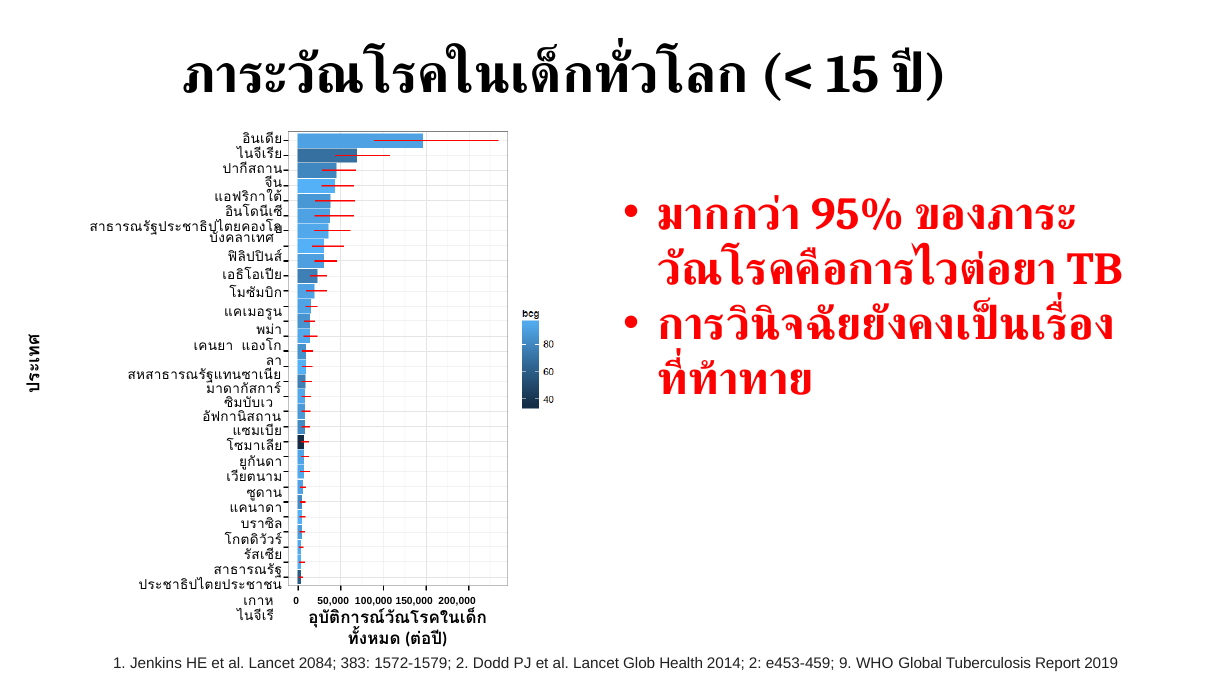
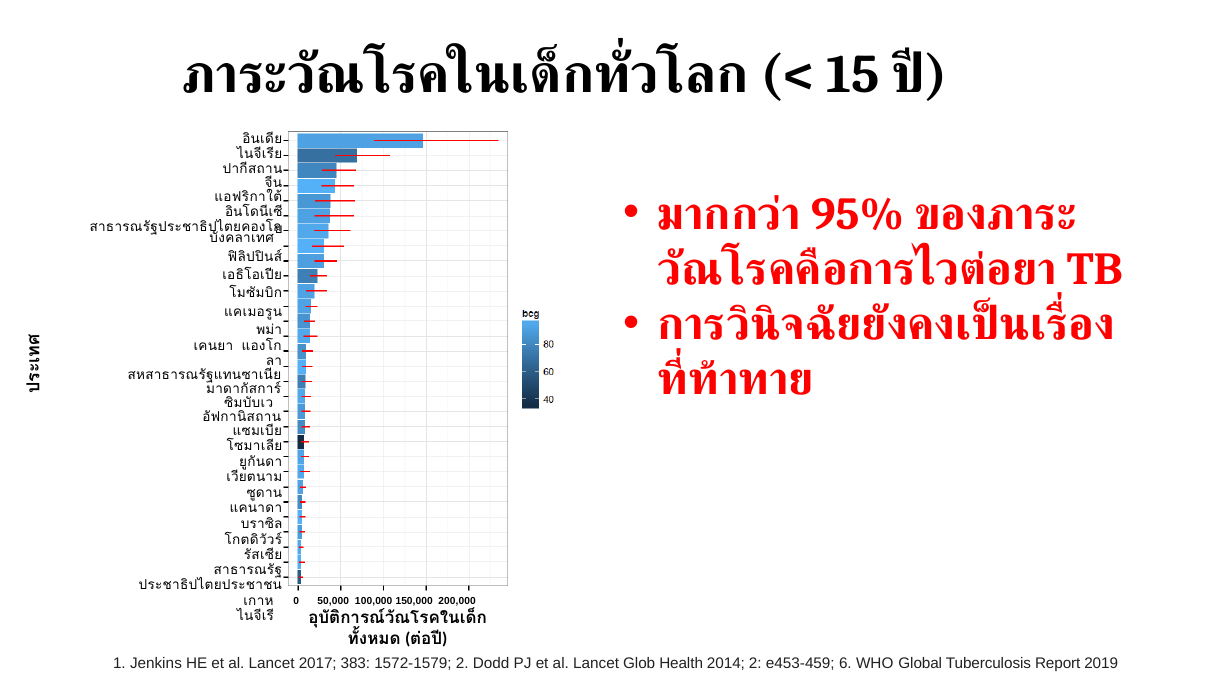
2084: 2084 -> 2017 (318, 664)
9: 9 -> 6 (845, 664)
